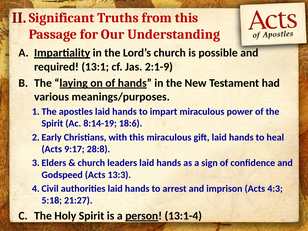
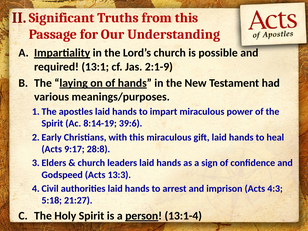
18:6: 18:6 -> 39:6 (131, 123)
